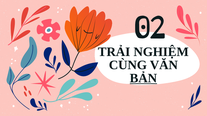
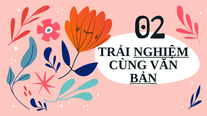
NGHIỆM underline: none -> present (161, 52)
